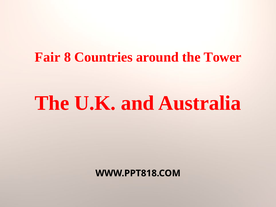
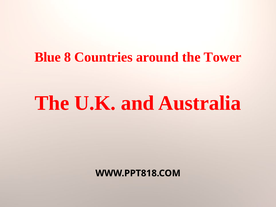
Fair: Fair -> Blue (48, 57)
